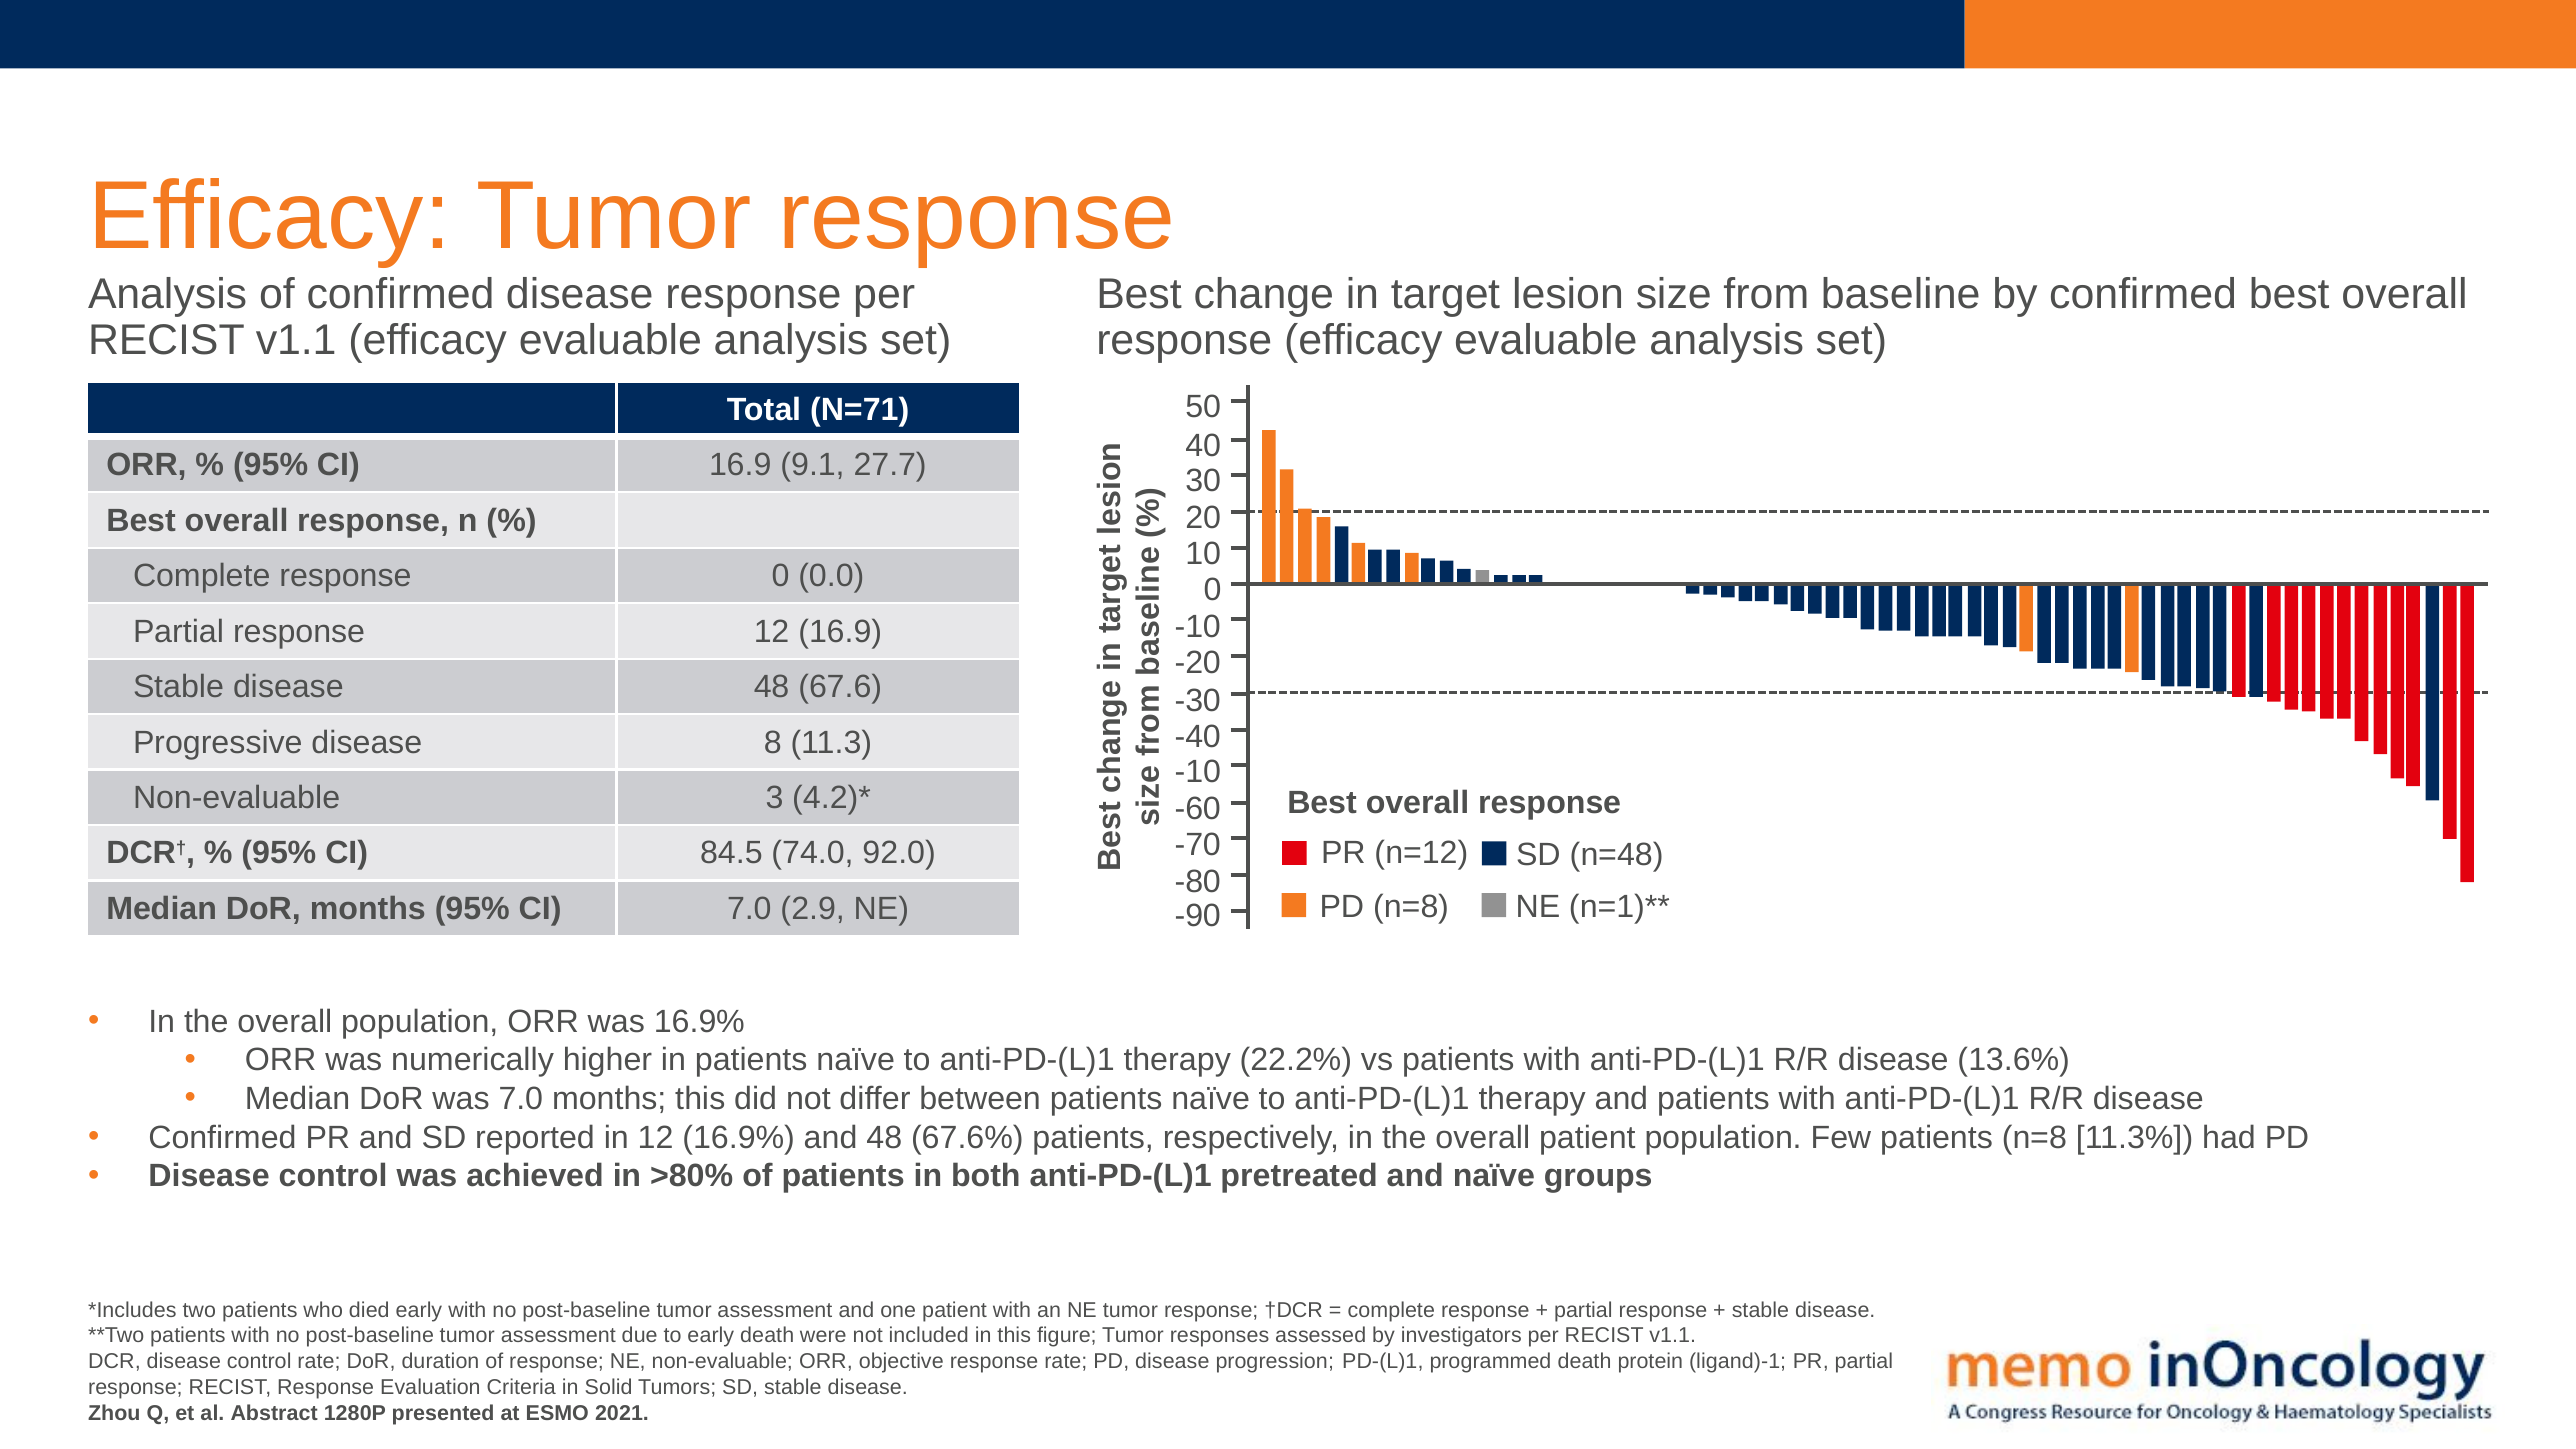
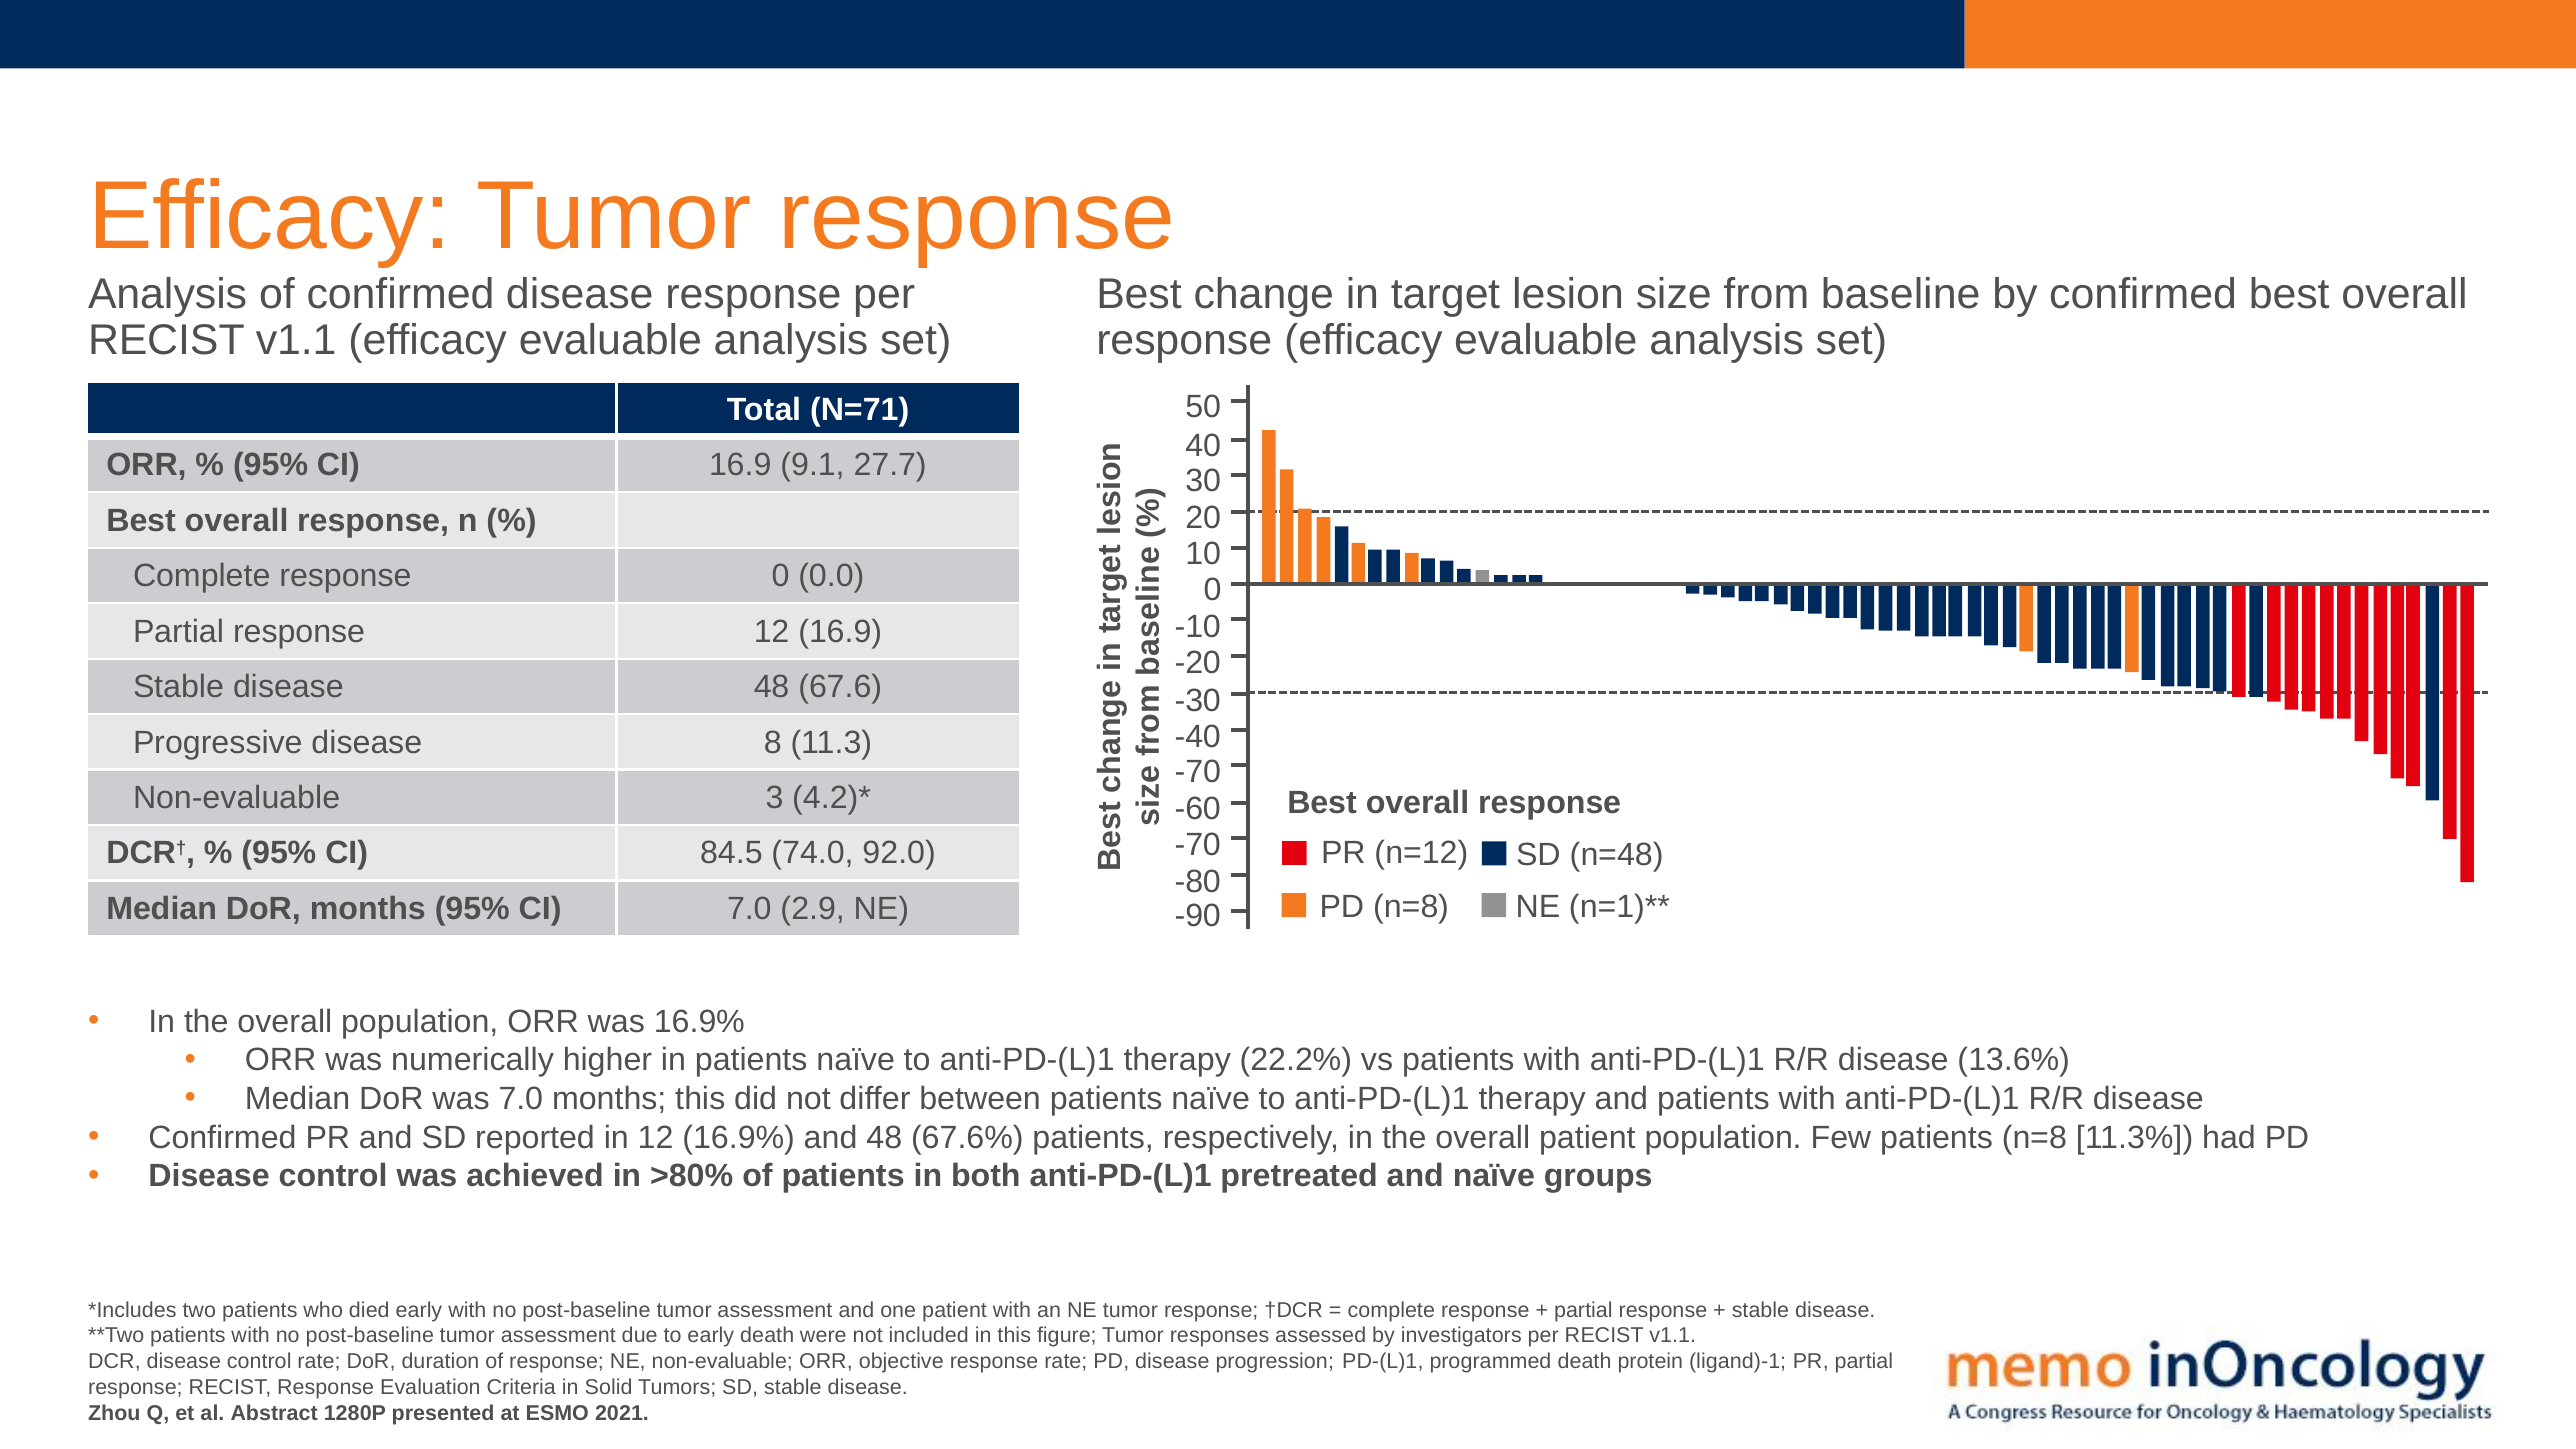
-10: -10 -> -70 (1198, 772)
